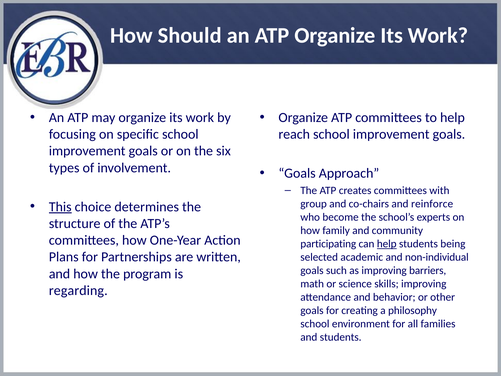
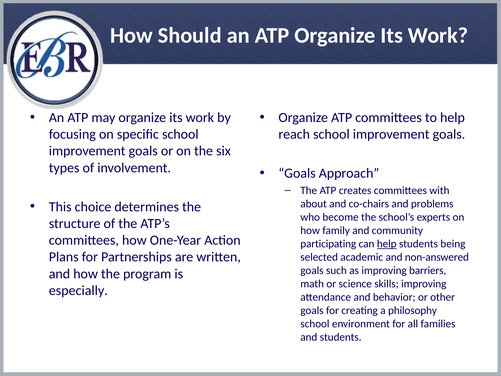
group: group -> about (314, 204)
reinforce: reinforce -> problems (432, 204)
This underline: present -> none (60, 207)
non-individual: non-individual -> non-answered (437, 257)
regarding: regarding -> especially (78, 290)
